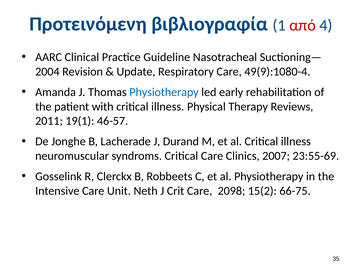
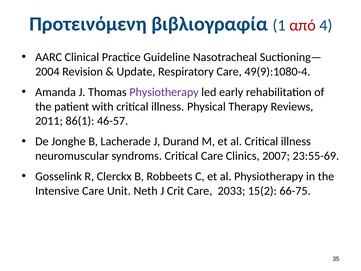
Physiotherapy colour: blue -> purple (164, 92)
19(1: 19(1 -> 86(1 (80, 121)
2098: 2098 -> 2033 (231, 191)
